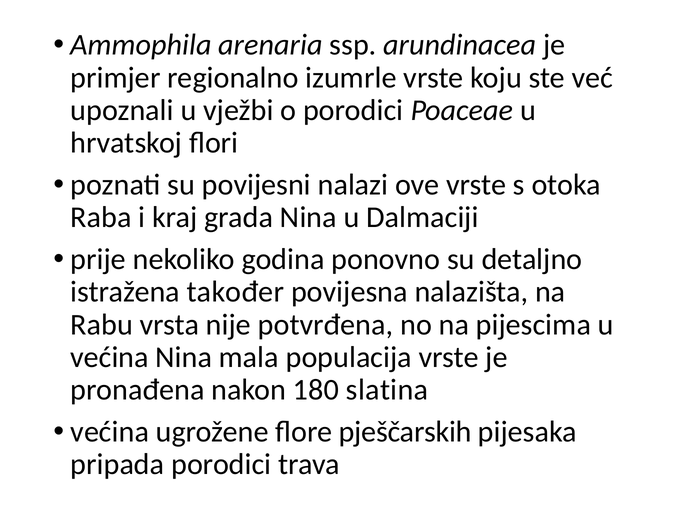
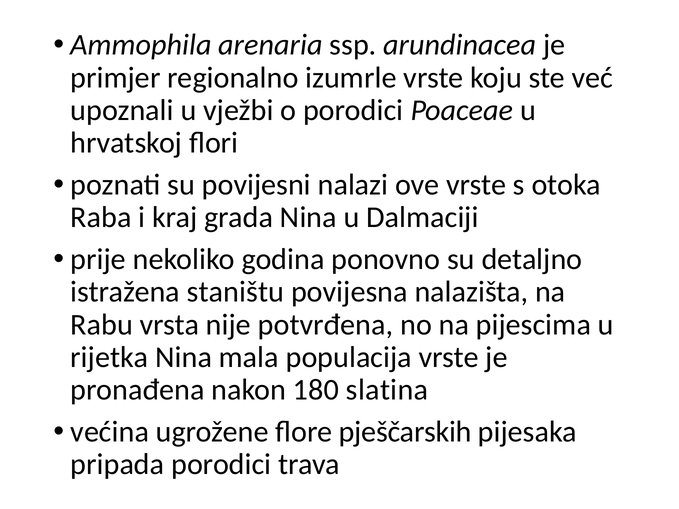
također: također -> staništu (235, 292)
većina: većina -> rijetka (109, 357)
